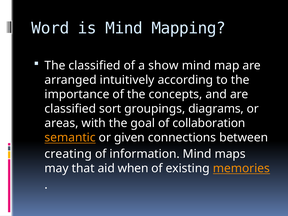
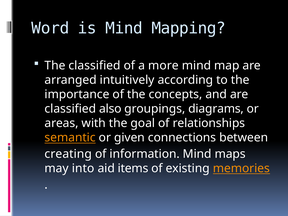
show: show -> more (163, 66)
sort: sort -> also (110, 109)
collaboration: collaboration -> relationships (209, 123)
that: that -> into (83, 168)
when: when -> items (133, 168)
